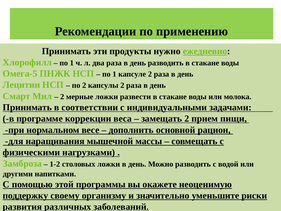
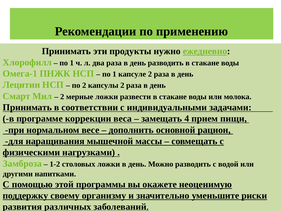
Омега-5: Омега-5 -> Омега-1 (20, 74)
замещать 2: 2 -> 4 (187, 119)
